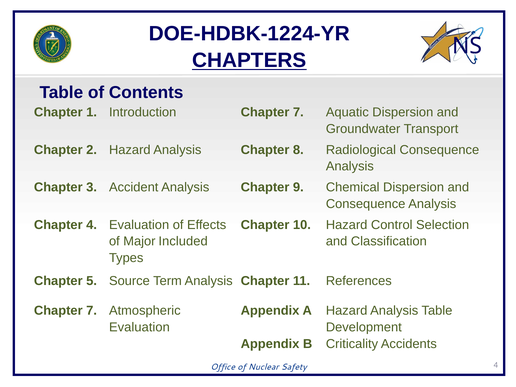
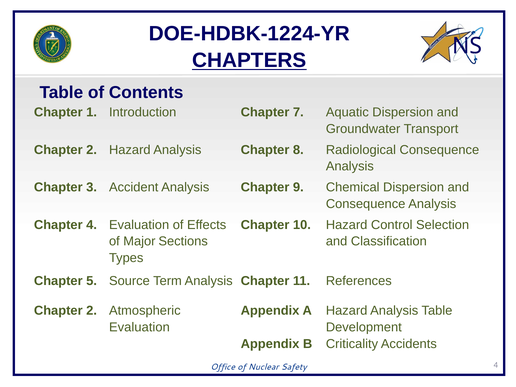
Included: Included -> Sections (183, 241)
7: 7 -> 2 (92, 311)
